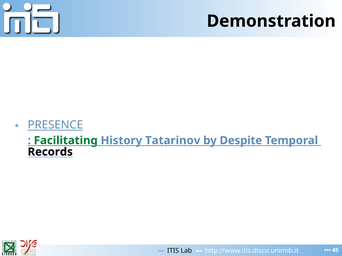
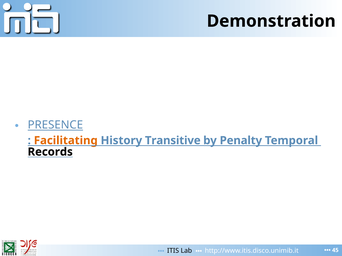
Facilitating colour: green -> orange (66, 141)
Tatarinov: Tatarinov -> Transitive (173, 141)
Despite: Despite -> Penalty (241, 141)
